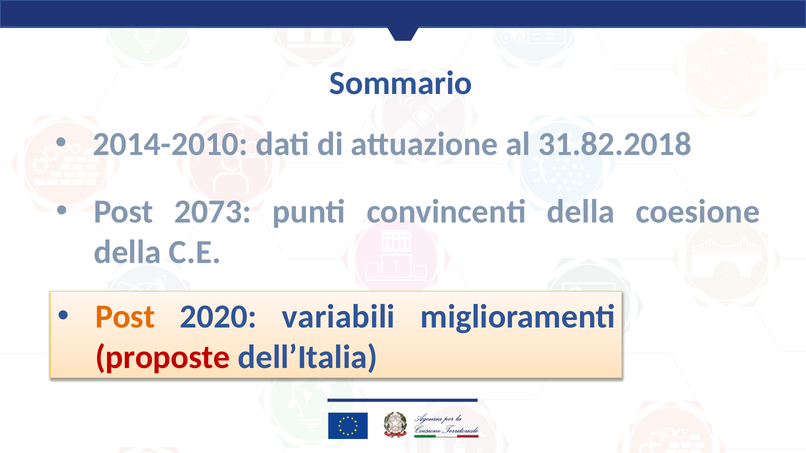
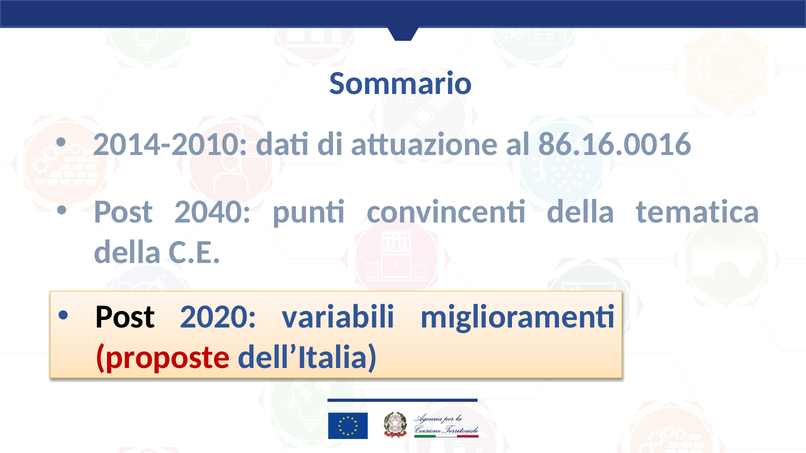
31.82.2018: 31.82.2018 -> 86.16.0016 (615, 144)
2073: 2073 -> 2040 (213, 212)
coesione: coesione -> tematica (698, 212)
Post colour: orange -> black (125, 317)
